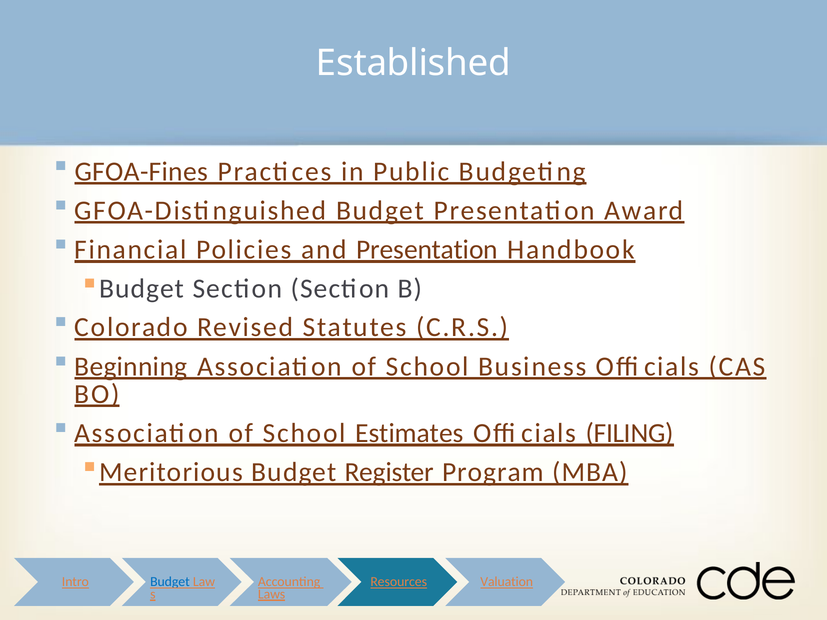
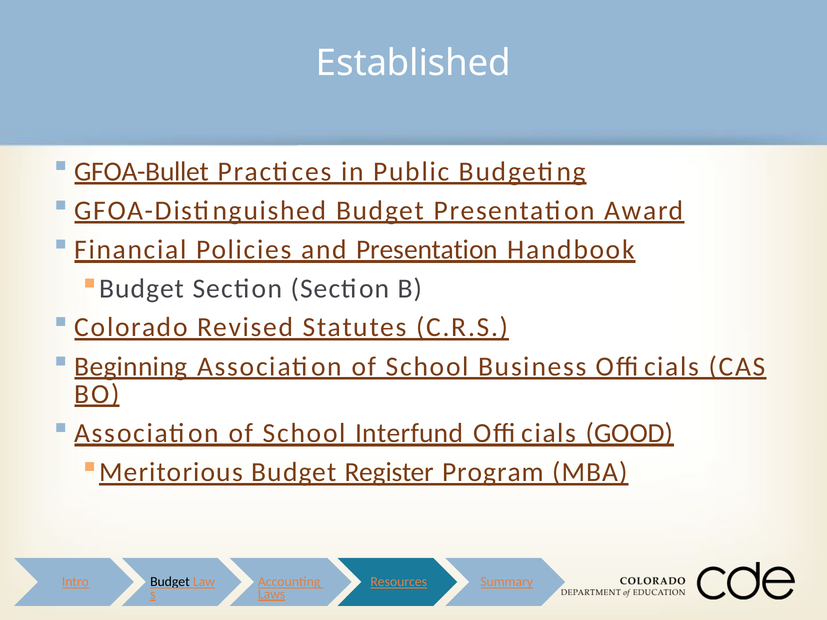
GFOA-Fines: GFOA-Fines -> GFOA-Bullet (142, 172)
Estimates: Estimates -> Interfund (409, 433)
FILING: FILING -> GOOD (629, 433)
Budget colour: blue -> black (170, 582)
Valuation: Valuation -> Summary (507, 582)
